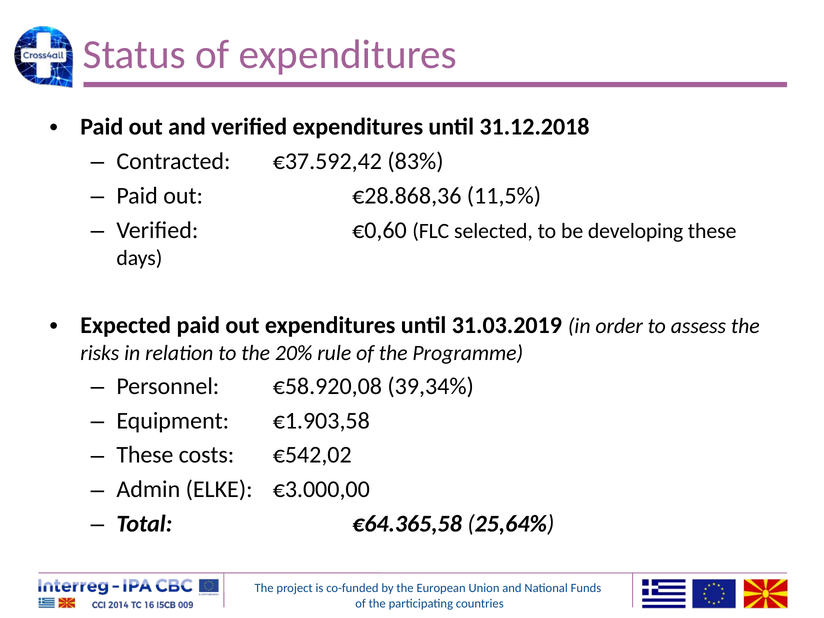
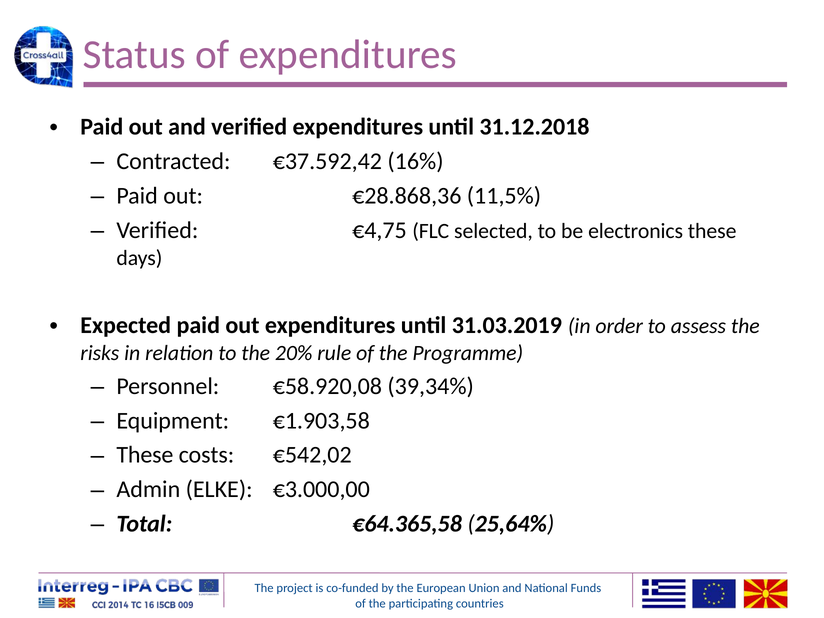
83%: 83% -> 16% (415, 161)
€0,60: €0,60 -> €4,75 (379, 230)
developing: developing -> electronics (636, 231)
